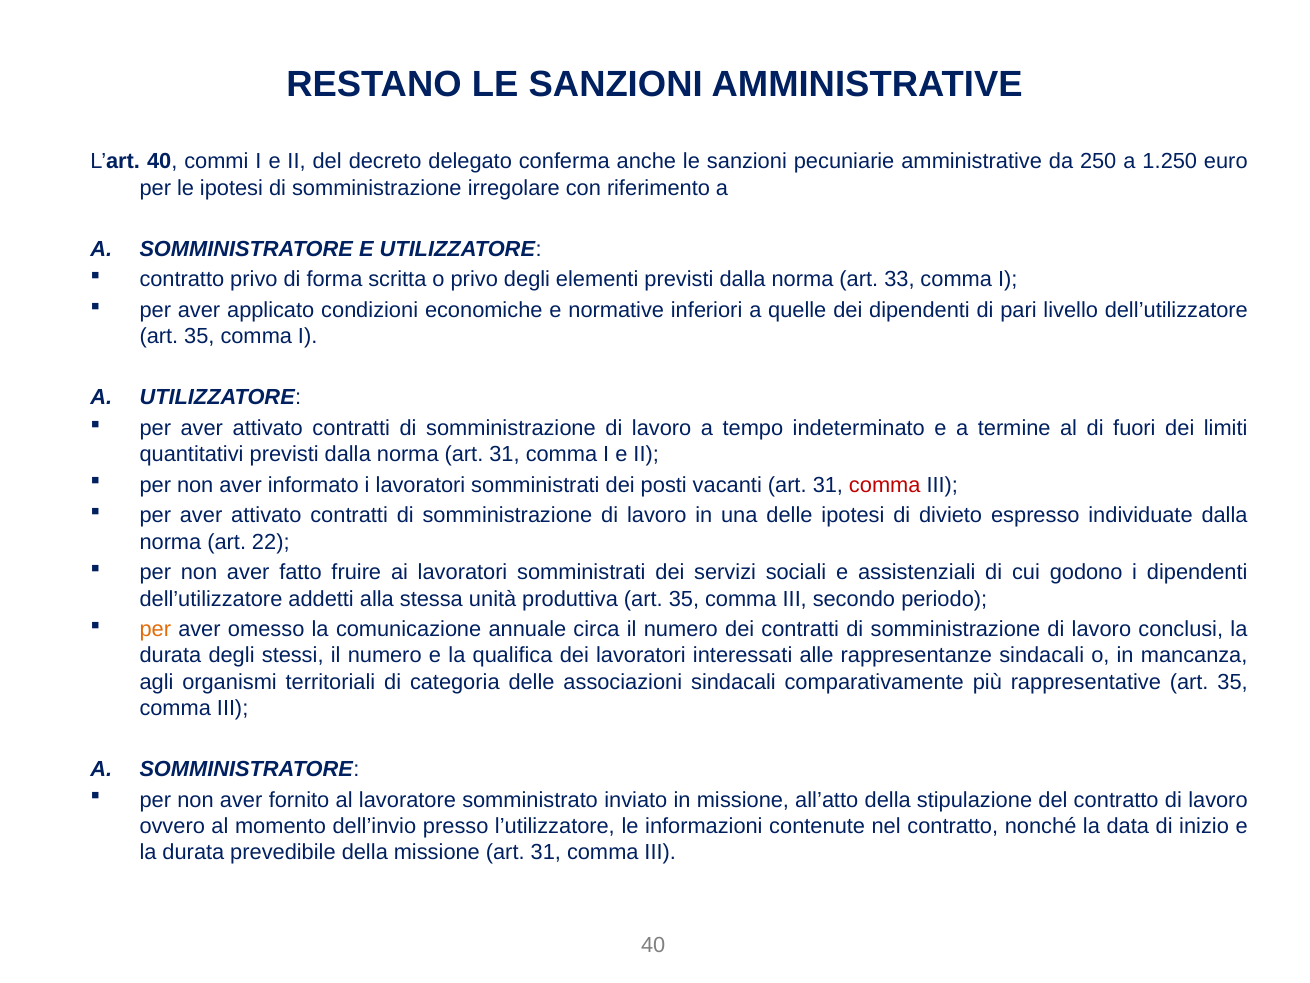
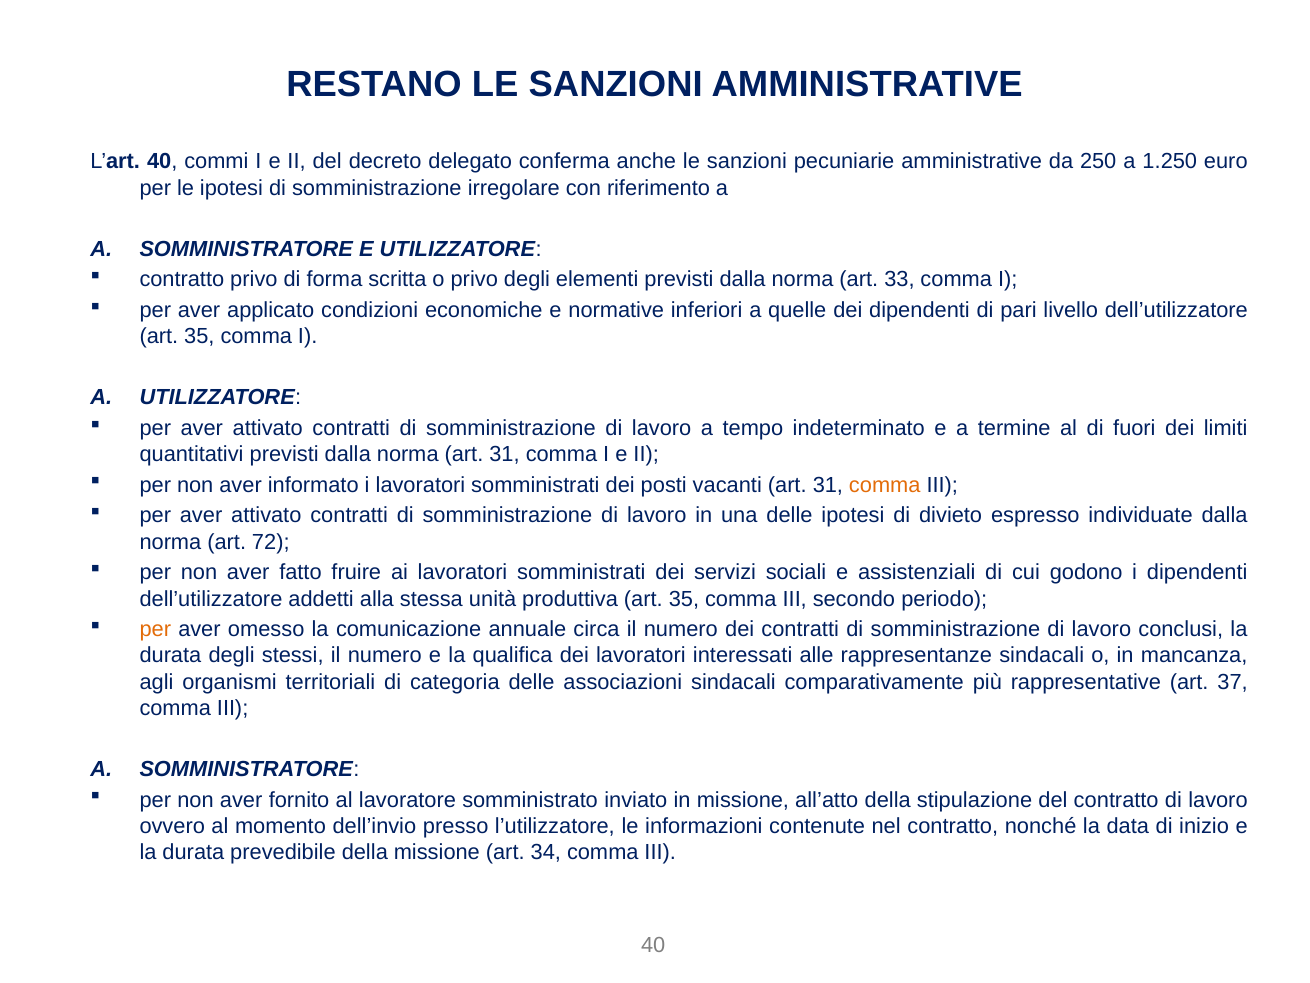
comma colour: red -> orange (885, 485)
22: 22 -> 72 (271, 542)
rappresentative art 35: 35 -> 37 (1233, 681)
missione art 31: 31 -> 34 (546, 852)
